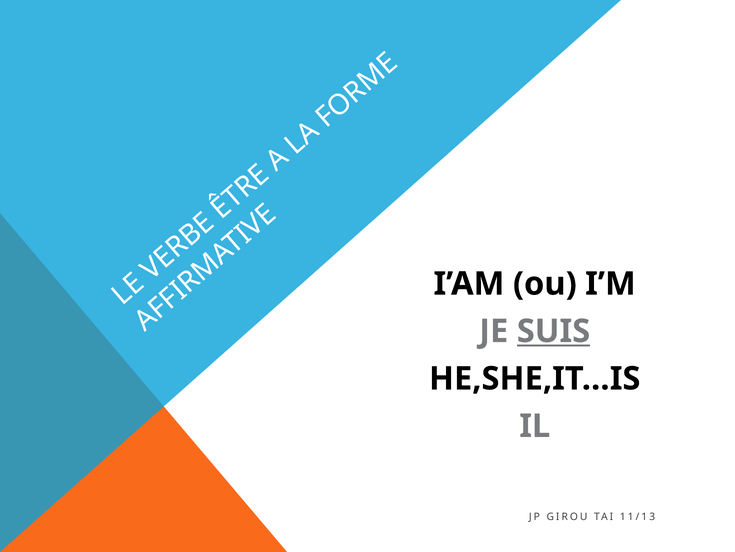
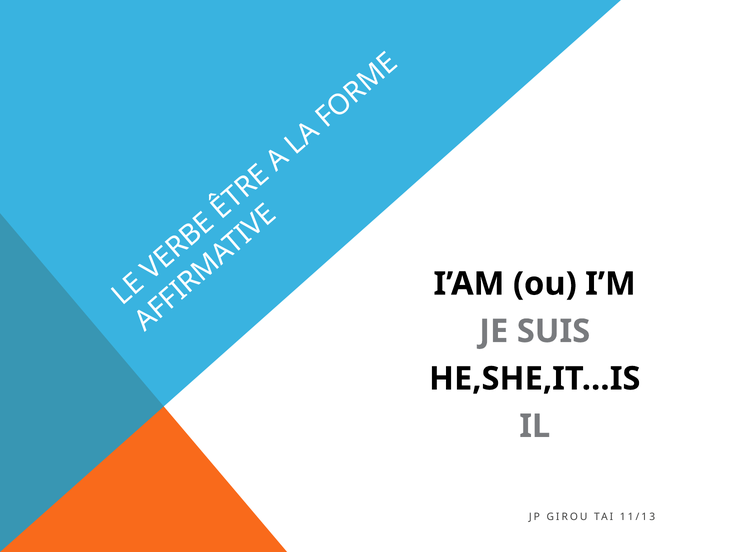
SUIS underline: present -> none (554, 331)
